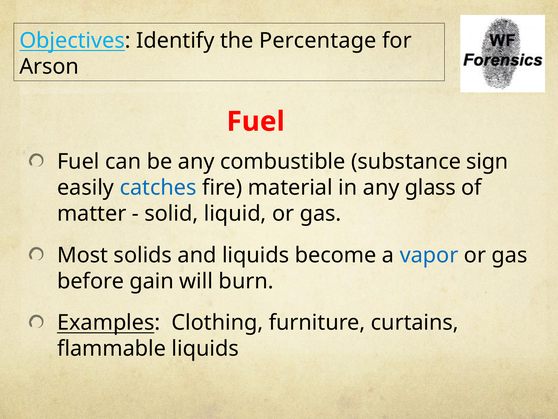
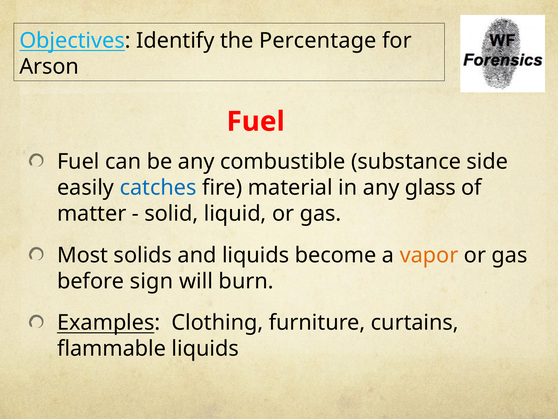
sign: sign -> side (487, 161)
vapor colour: blue -> orange (429, 255)
gain: gain -> sign (151, 281)
